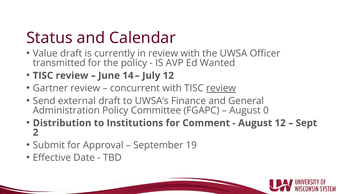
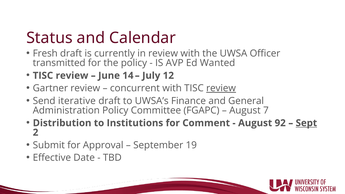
Value: Value -> Fresh (45, 53)
external: external -> iterative (77, 101)
0: 0 -> 7 (266, 110)
August 12: 12 -> 92 (280, 123)
Sept underline: none -> present (306, 123)
